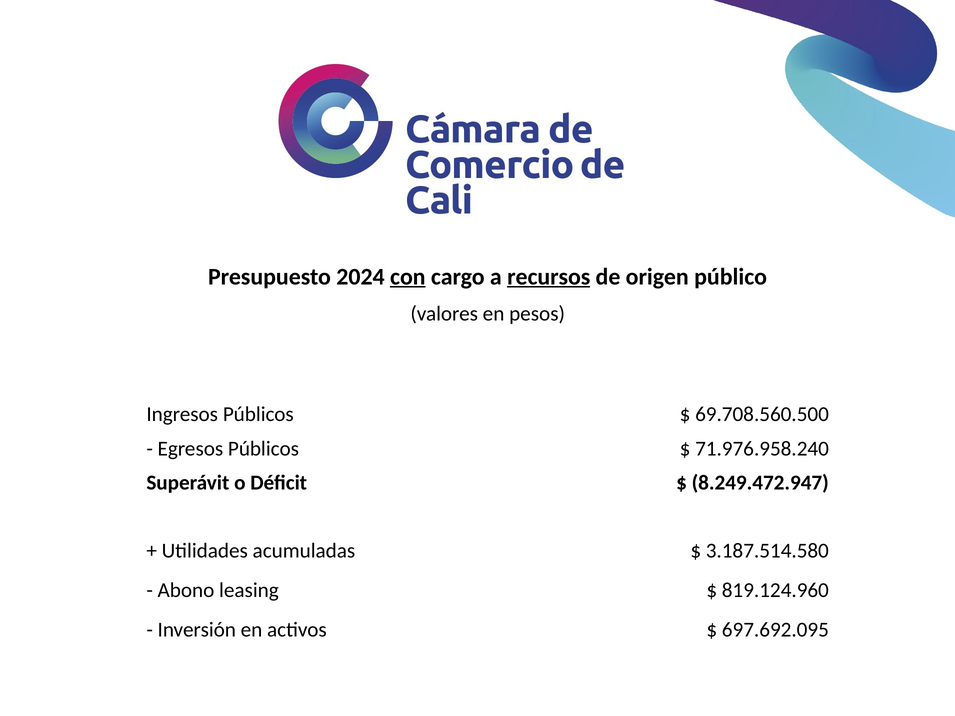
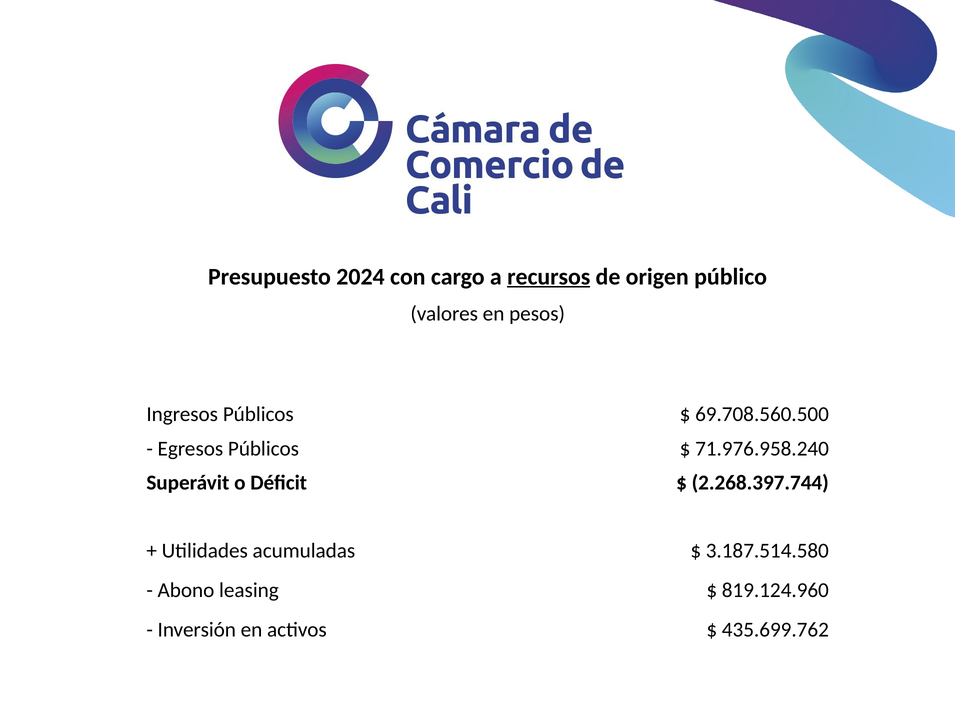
con underline: present -> none (408, 277)
8.249.472.947: 8.249.472.947 -> 2.268.397.744 (760, 483)
697.692.095: 697.692.095 -> 435.699.762 (775, 630)
